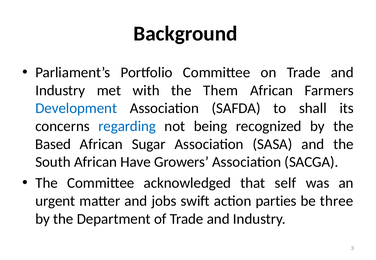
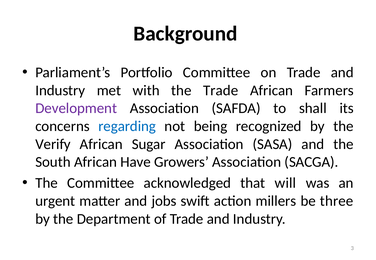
the Them: Them -> Trade (221, 90)
Development colour: blue -> purple (76, 108)
Based: Based -> Verify (53, 144)
self: self -> will (285, 183)
parties: parties -> millers (276, 201)
